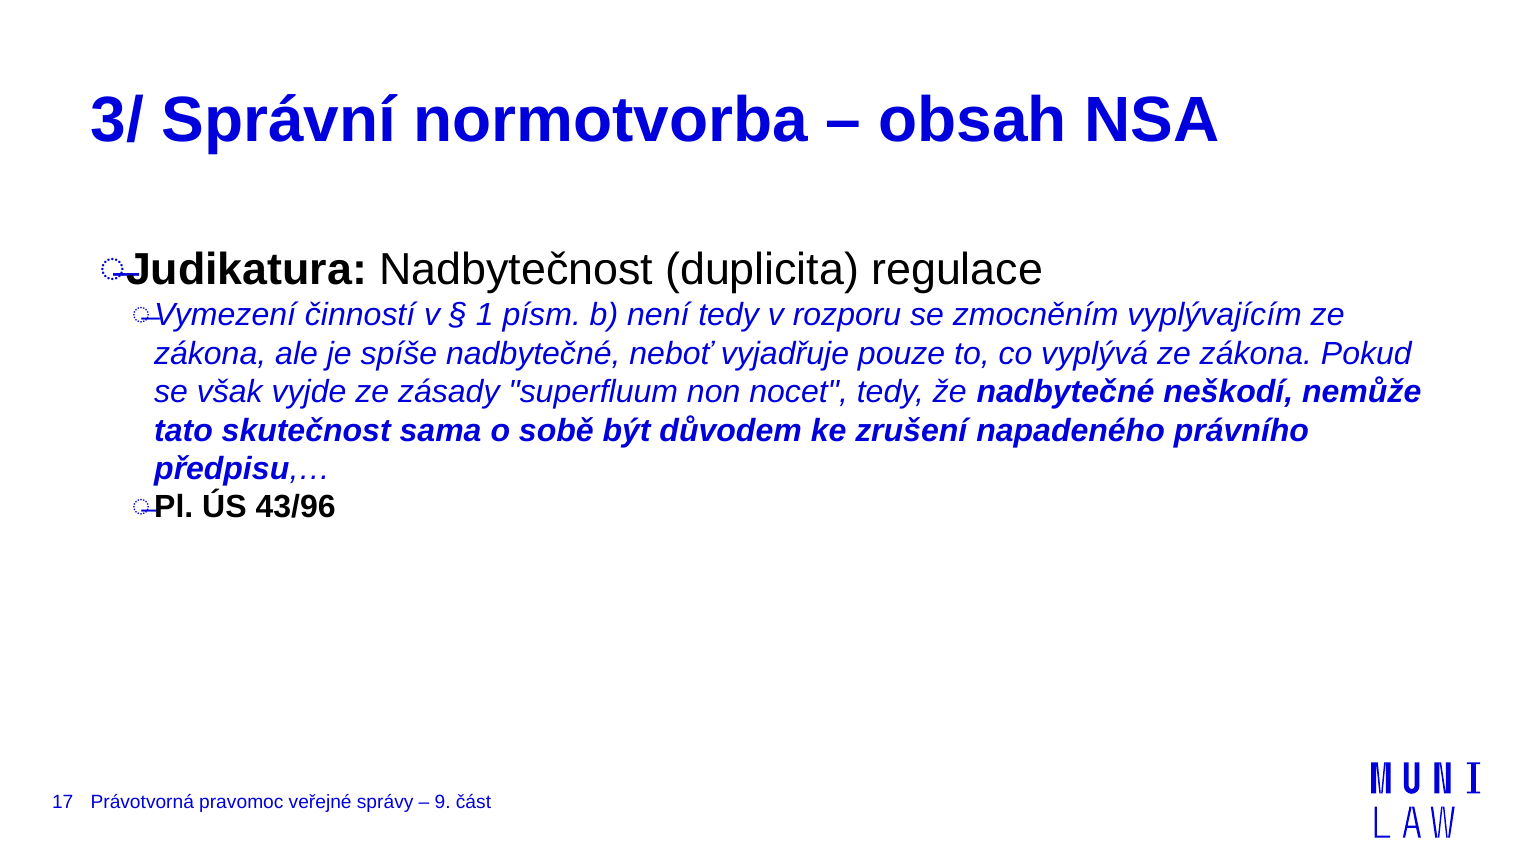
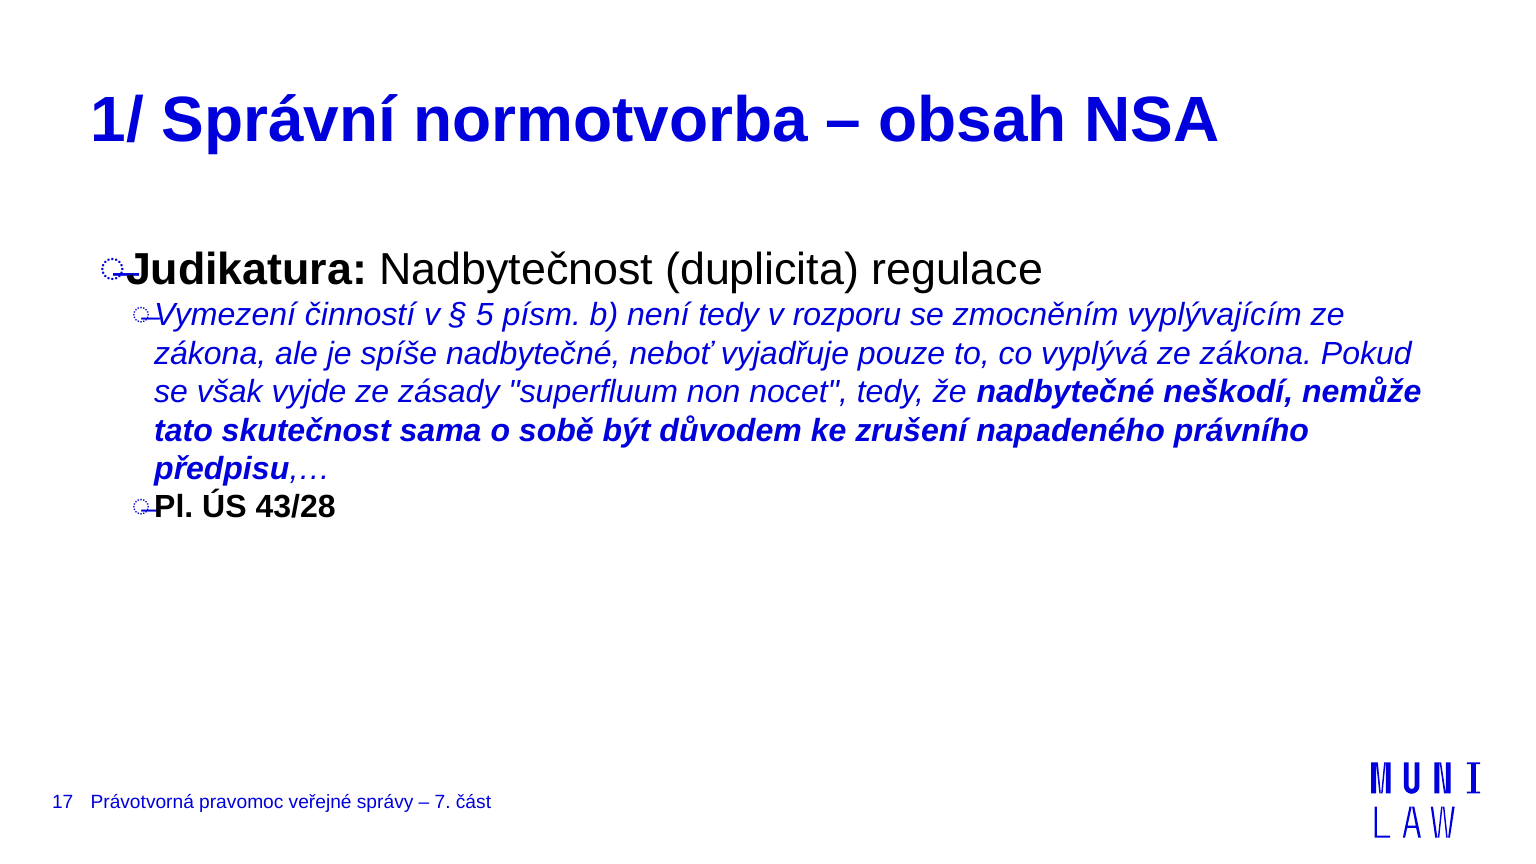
3/: 3/ -> 1/ (117, 121)
1: 1 -> 5 (485, 315)
43/96: 43/96 -> 43/28 (296, 507)
9: 9 -> 7 (443, 802)
